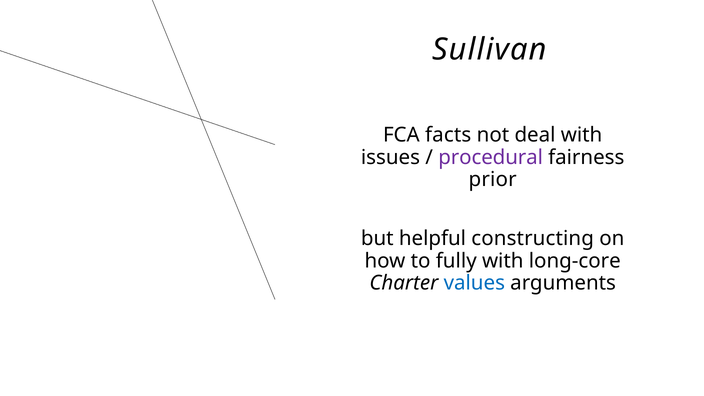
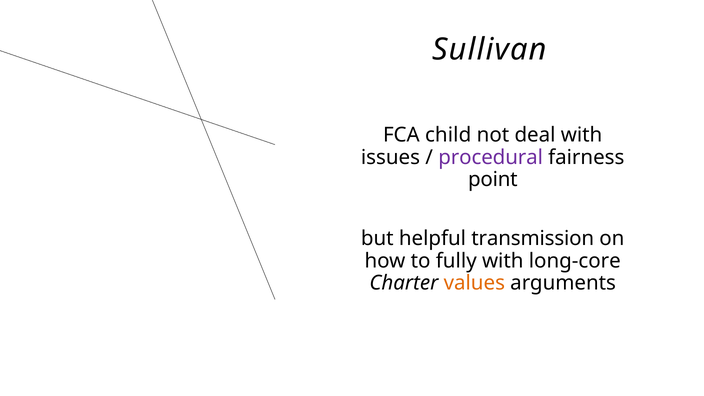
facts: facts -> child (448, 135)
prior: prior -> point (493, 180)
constructing: constructing -> transmission (533, 239)
values colour: blue -> orange (474, 283)
